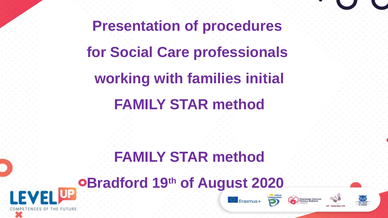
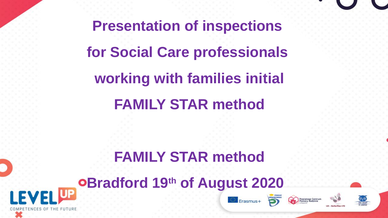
procedures: procedures -> inspections (242, 26)
